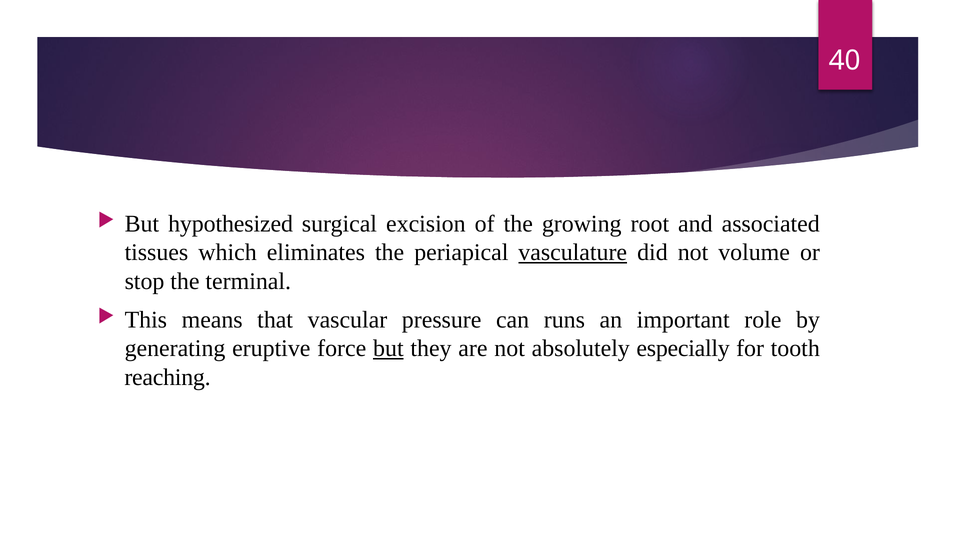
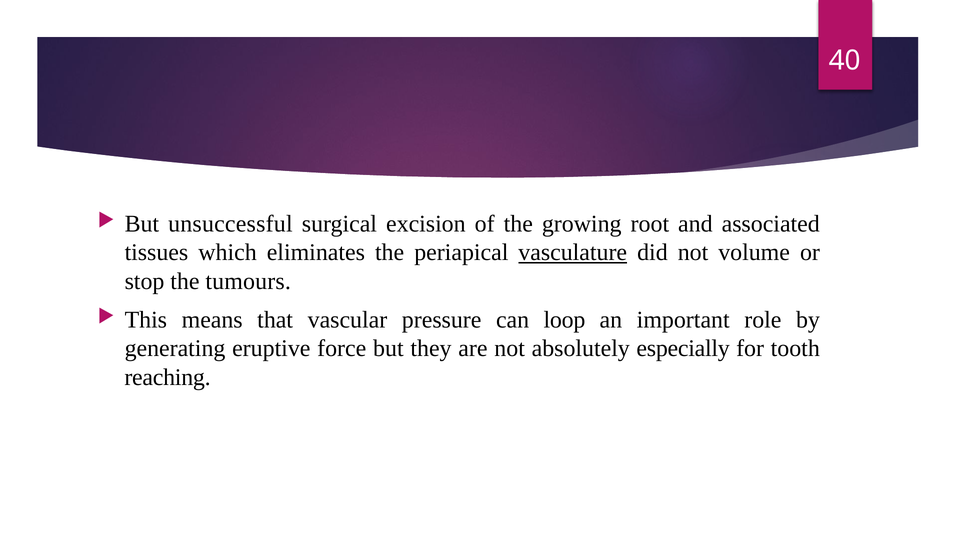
hypothesized: hypothesized -> unsuccessful (230, 224)
terminal: terminal -> tumours (248, 281)
runs: runs -> loop (565, 320)
but underline: present -> none (388, 348)
